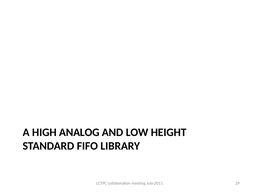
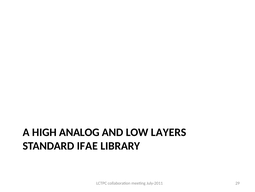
HEIGHT: HEIGHT -> LAYERS (169, 132)
FIFO: FIFO -> IFAE (87, 145)
